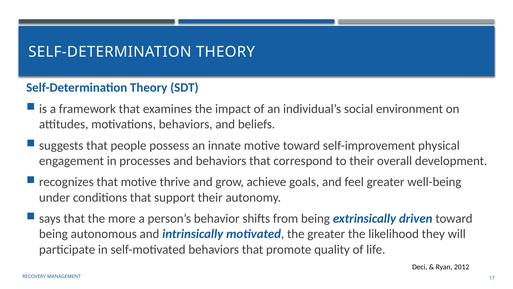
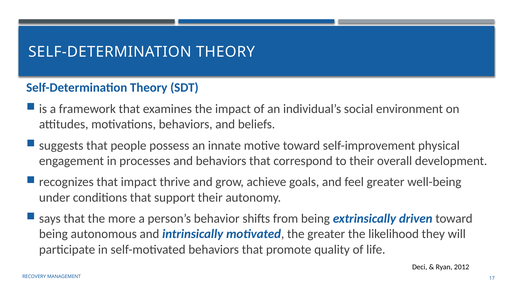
that motive: motive -> impact (139, 182)
